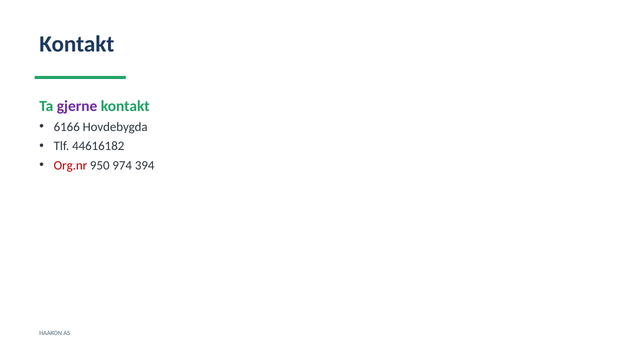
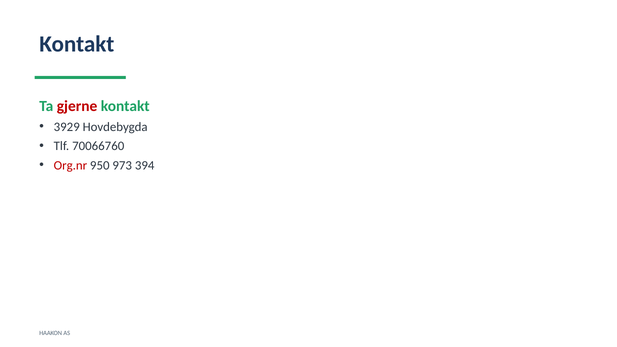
gjerne colour: purple -> red (77, 106)
6166: 6166 -> 3929 (67, 127)
44616182: 44616182 -> 70066760 (98, 146)
974: 974 -> 973 (122, 165)
